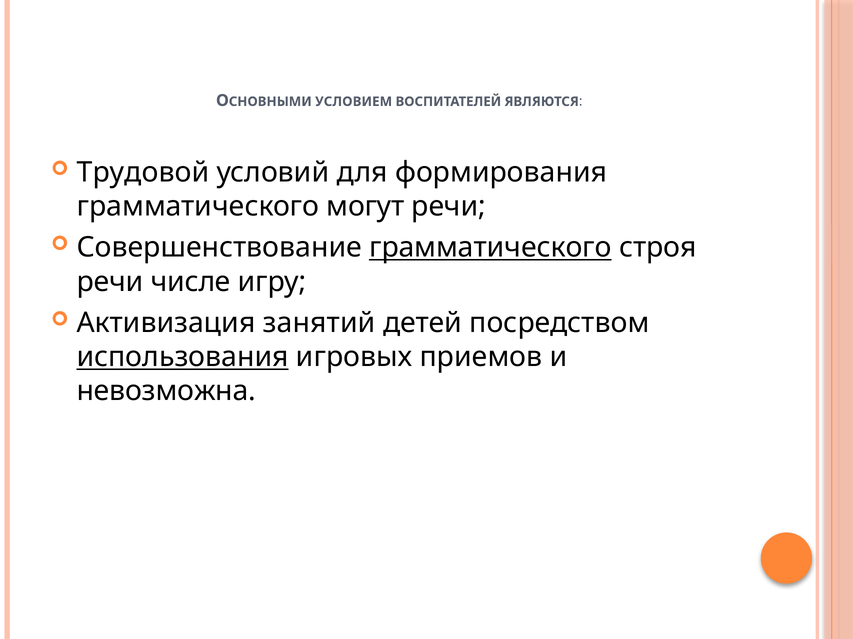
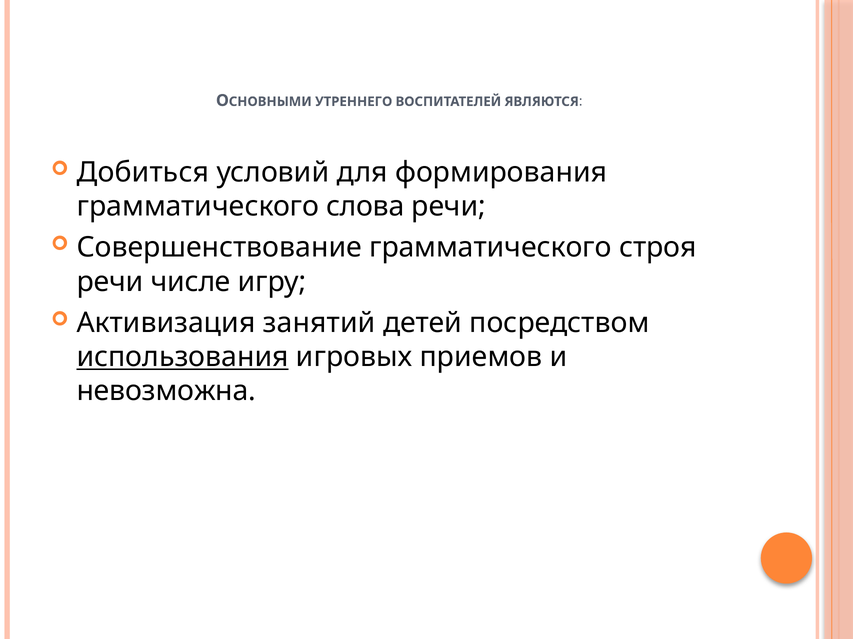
УСЛОВИЕМ: УСЛОВИЕМ -> УТРЕННЕГО (354, 102)
Трудовой: Трудовой -> Добиться (143, 173)
могут: могут -> слова (365, 207)
грамматического underline: present -> none (490, 248)
